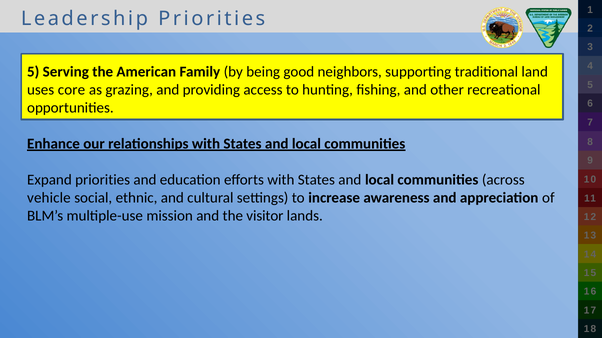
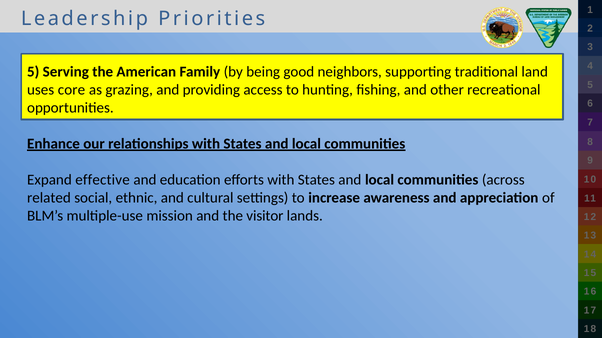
Expand priorities: priorities -> effective (103, 180)
vehicle: vehicle -> related (49, 198)
